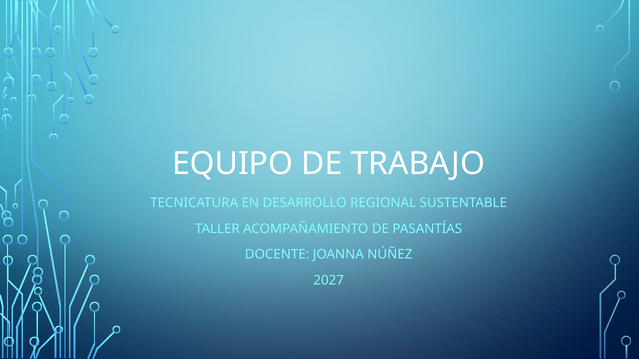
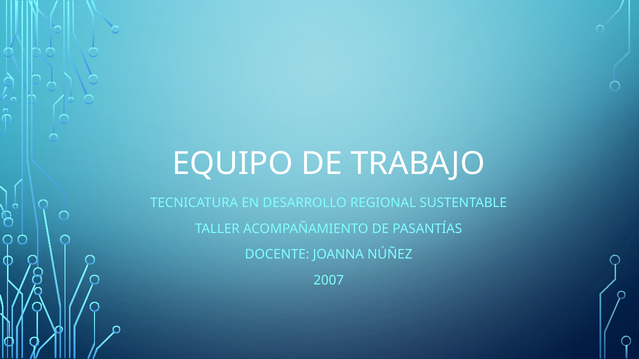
2027: 2027 -> 2007 (329, 281)
